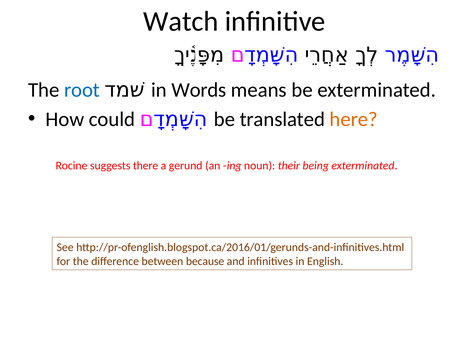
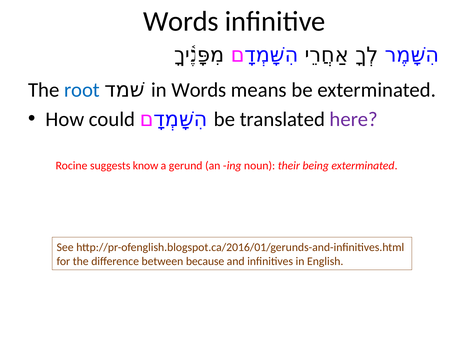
Watch: Watch -> Words (181, 21)
here colour: orange -> purple (354, 119)
there: there -> know (146, 166)
